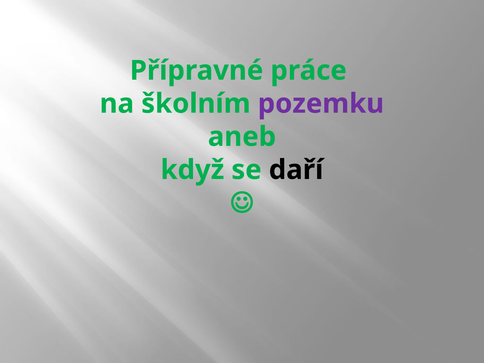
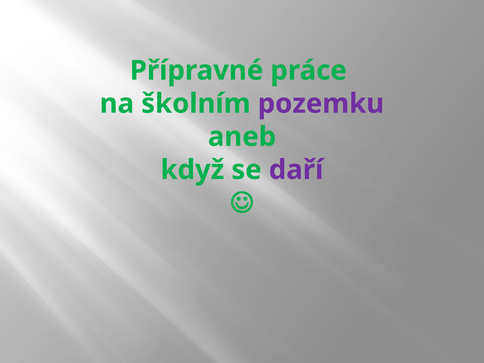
daří colour: black -> purple (296, 170)
